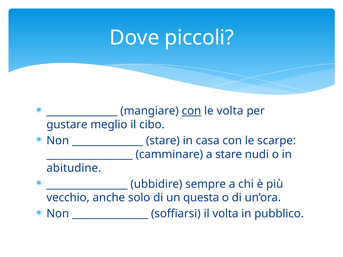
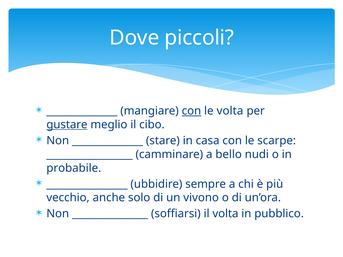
gustare underline: none -> present (67, 125)
a stare: stare -> bello (229, 154)
abitudine: abitudine -> probabile (74, 168)
questa: questa -> vivono (201, 198)
